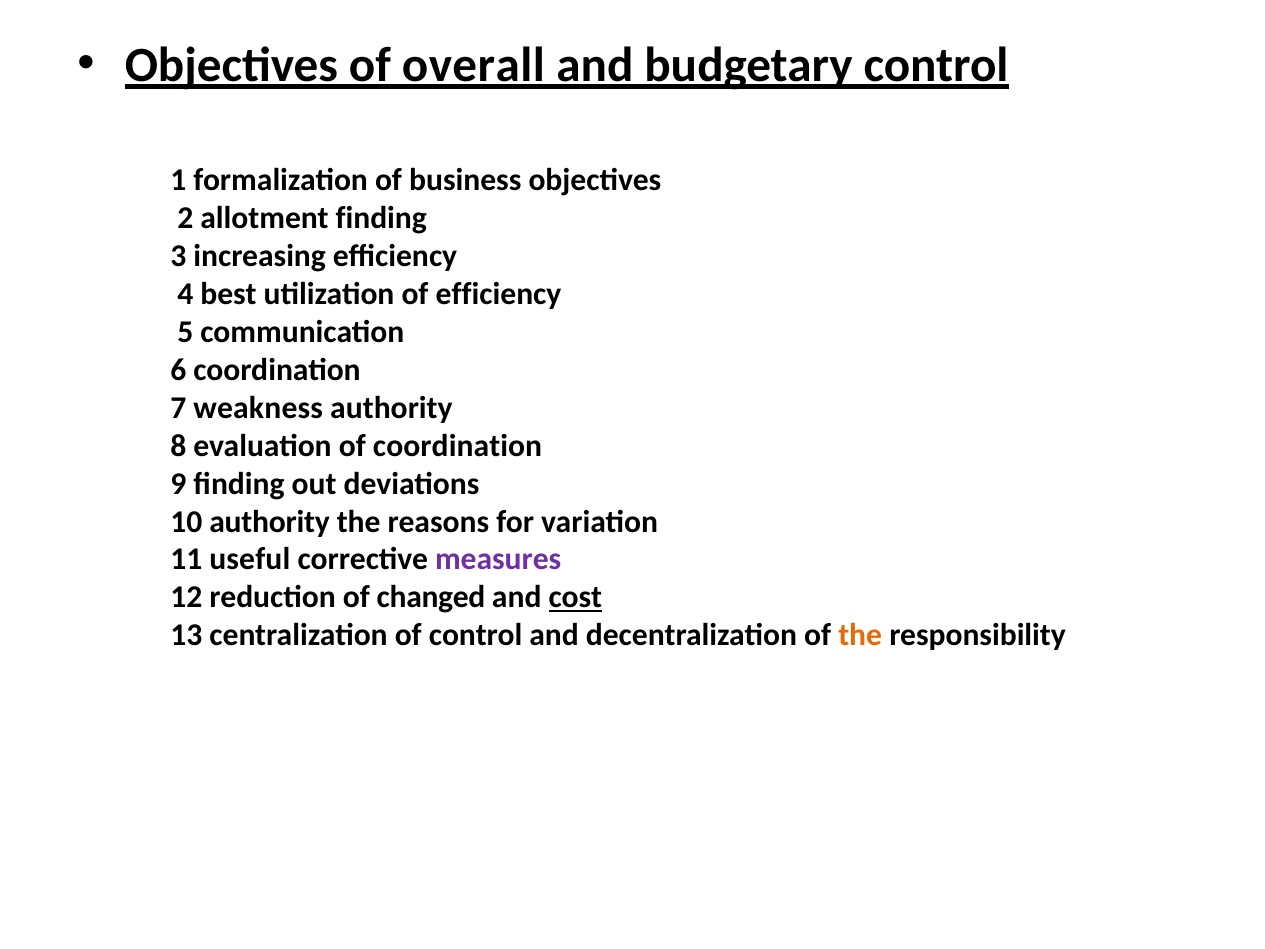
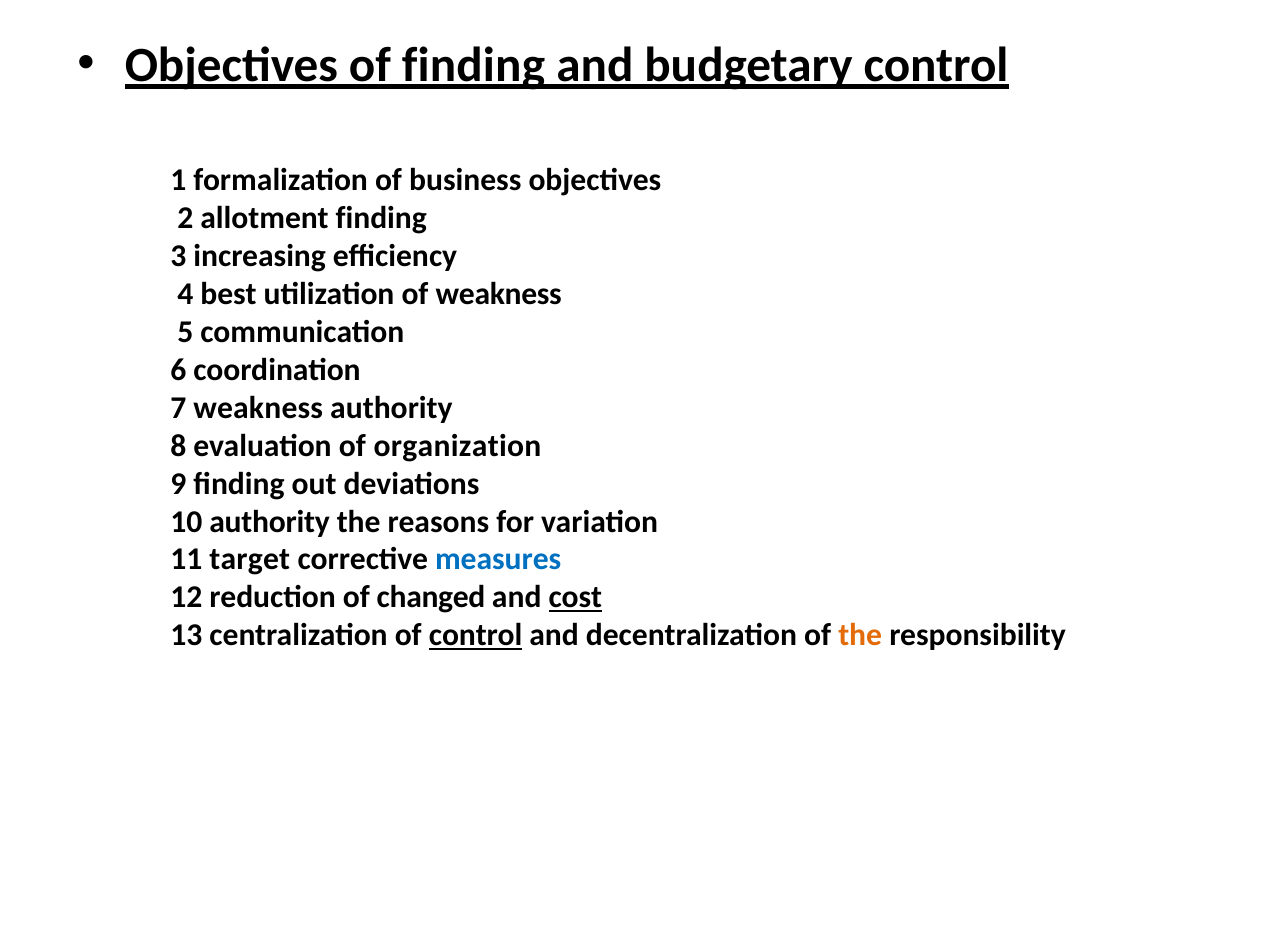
of overall: overall -> finding (474, 65)
of efficiency: efficiency -> weakness (499, 294)
of coordination: coordination -> organization (457, 446)
useful: useful -> target (250, 559)
measures colour: purple -> blue (498, 559)
control underline: none -> present (476, 635)
